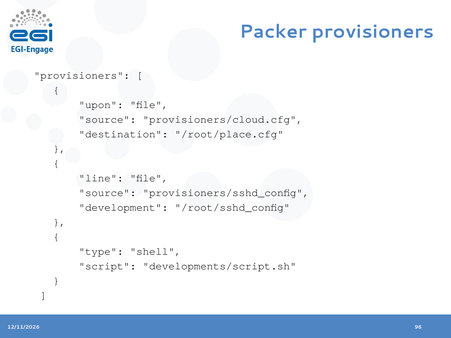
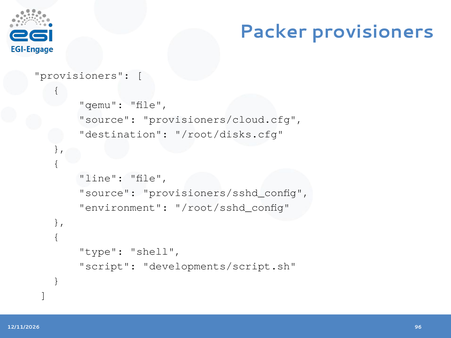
upon: upon -> qemu (101, 105)
/root/place.cfg: /root/place.cfg -> /root/disks.cfg (229, 134)
development: development -> environment (123, 208)
